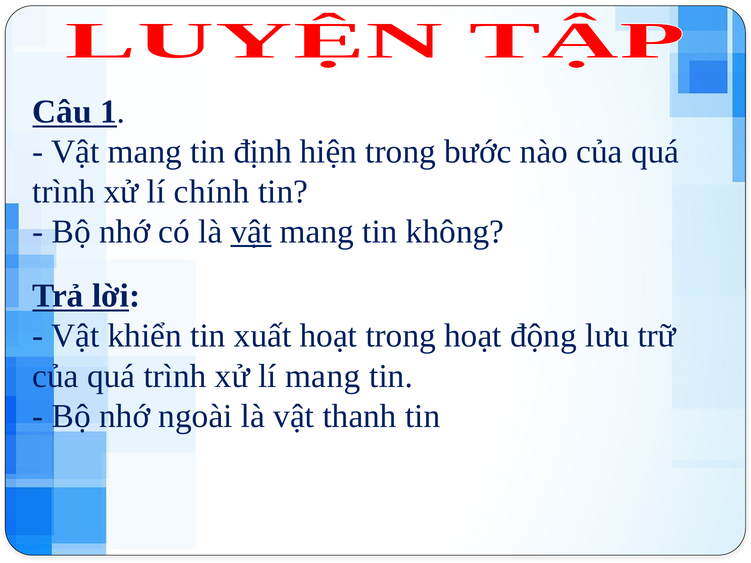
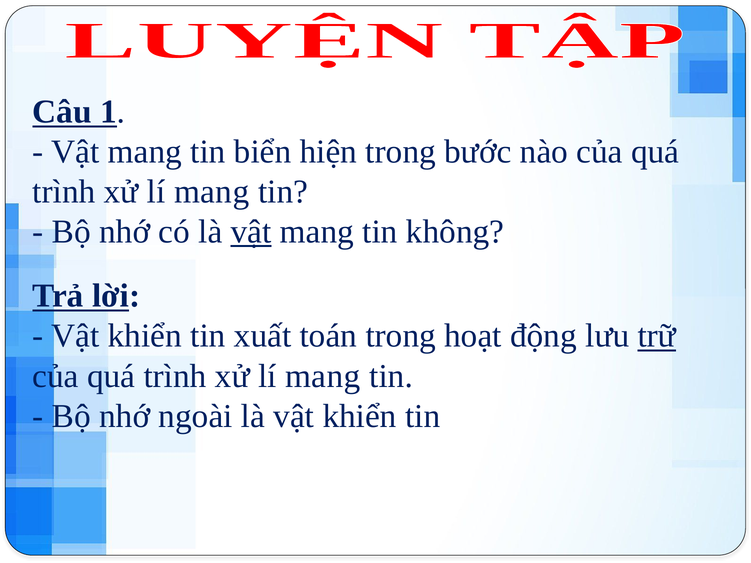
định: định -> biển (263, 152)
chính: chính -> mang (212, 192)
xuất hoạt: hoạt -> toán (328, 336)
trữ underline: none -> present (657, 336)
là vật thanh: thanh -> khiển (360, 416)
